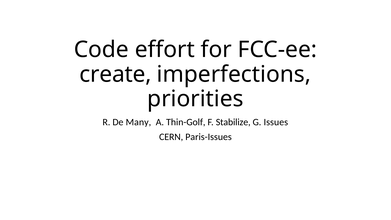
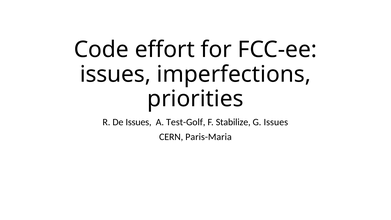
create: create -> issues (115, 74)
De Many: Many -> Issues (139, 122)
Thin-Golf: Thin-Golf -> Test-Golf (186, 122)
Paris-Issues: Paris-Issues -> Paris-Maria (209, 137)
